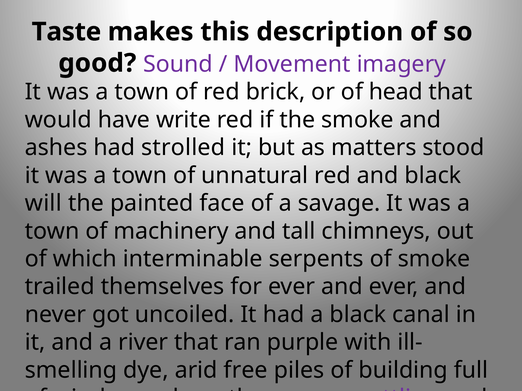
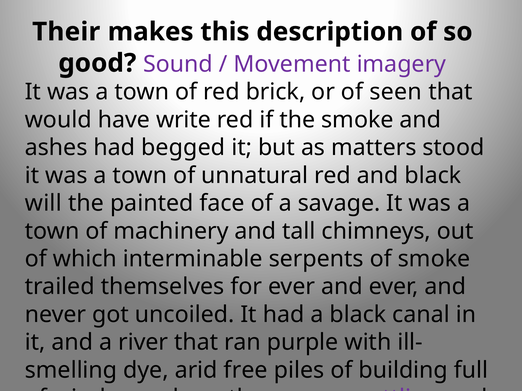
Taste: Taste -> Their (66, 32)
of head: head -> seen (396, 92)
strolled: strolled -> begged (183, 148)
